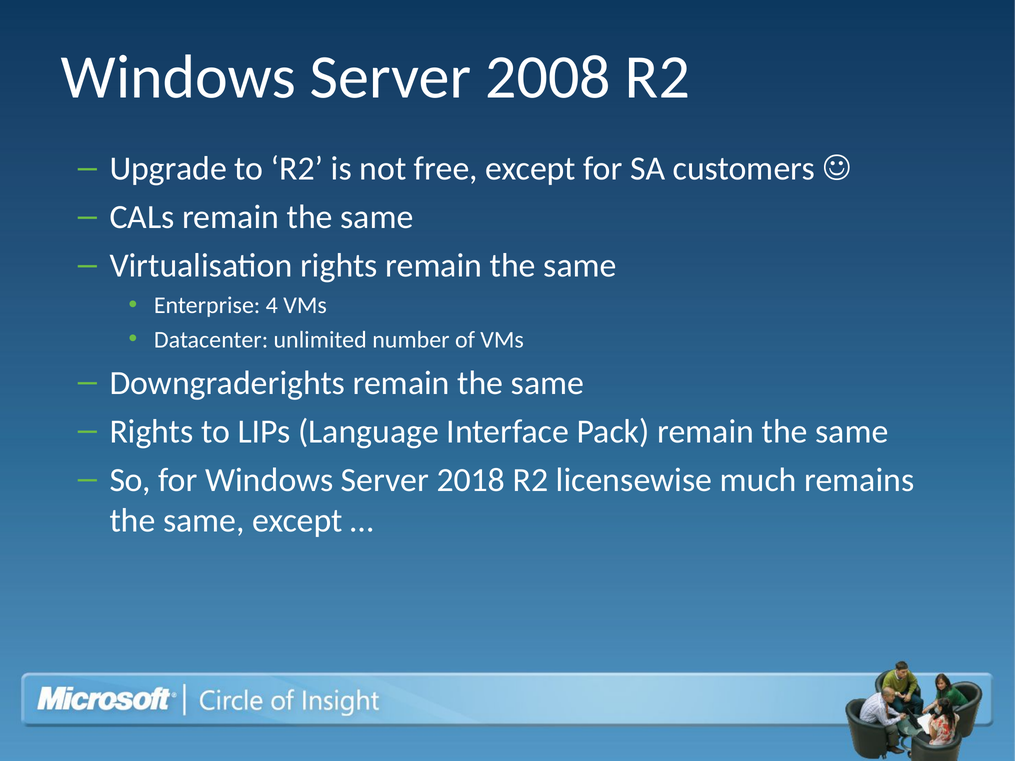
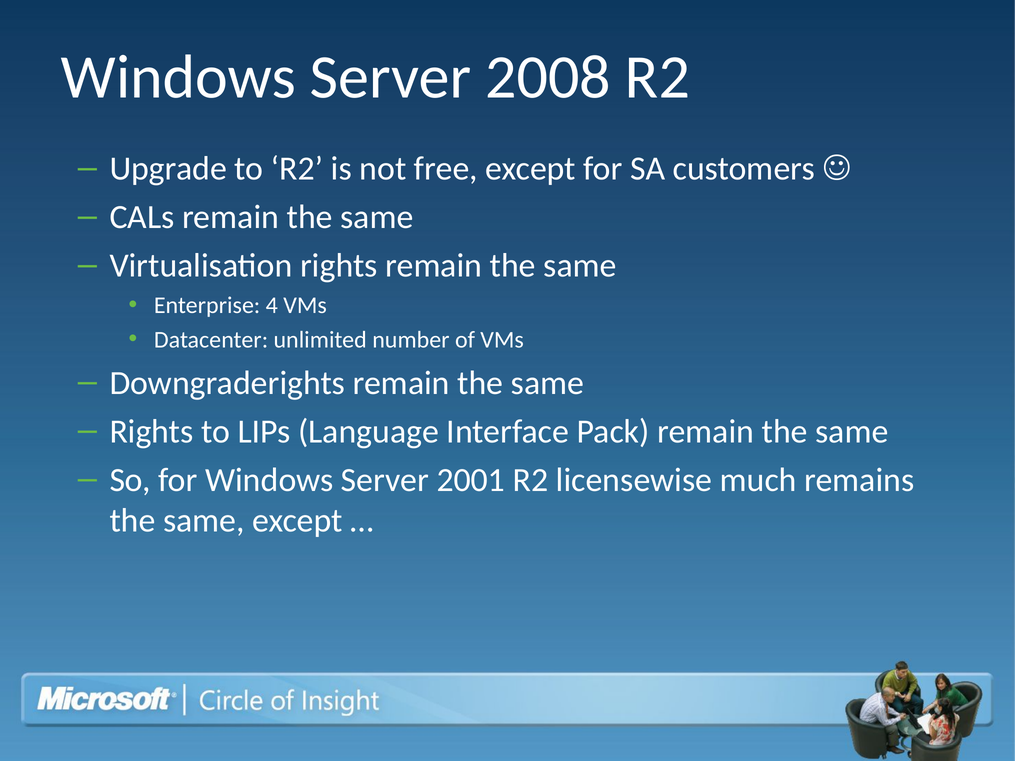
2018: 2018 -> 2001 (471, 480)
